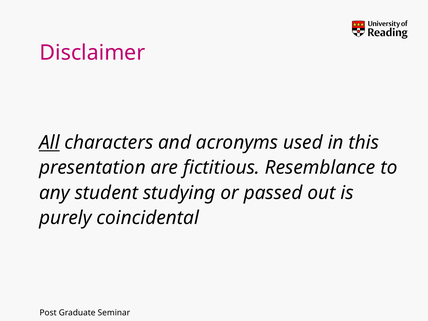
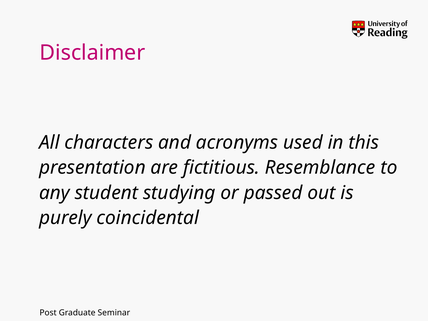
All underline: present -> none (49, 143)
